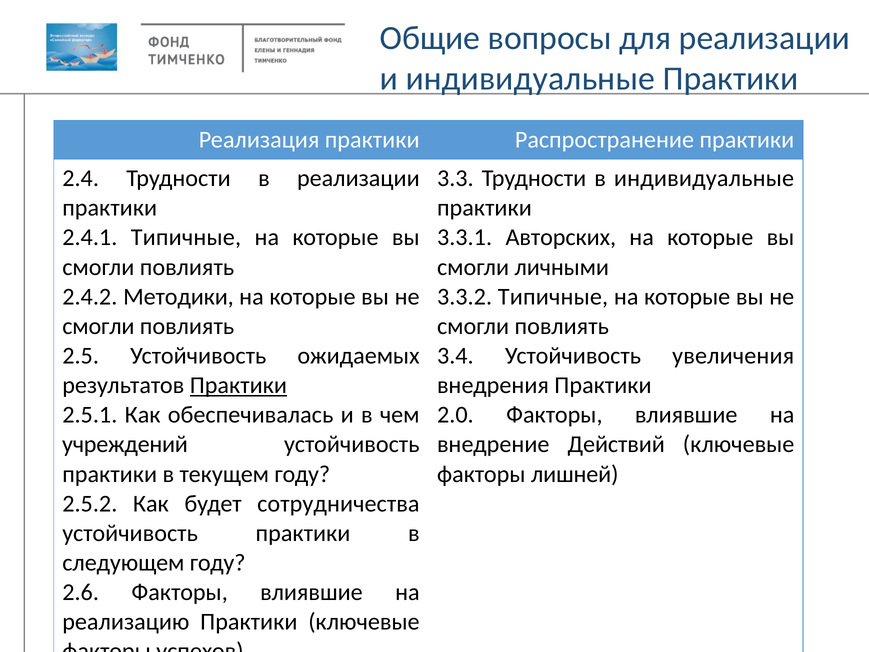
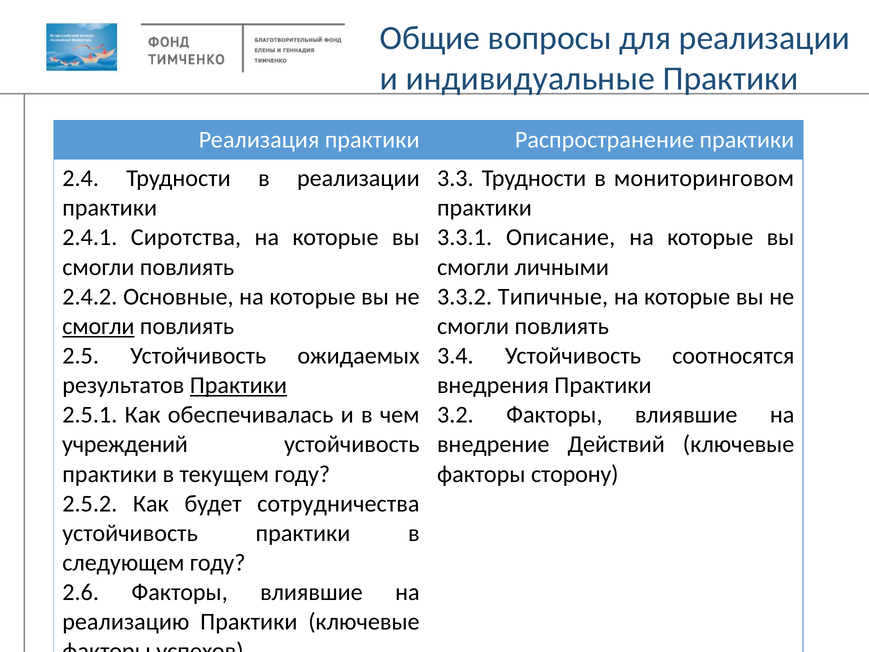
в индивидуальные: индивидуальные -> мониторинговом (704, 178)
2.4.1 Типичные: Типичные -> Сиротства (186, 237)
Авторских: Авторских -> Описание (561, 237)
Методики: Методики -> Основные (178, 296)
смогли underline: none -> present (98, 326)
увеличения: увеличения -> соотносятся (733, 356)
2.0: 2.0 -> 3.2 (455, 415)
лишней: лишней -> сторону (575, 474)
